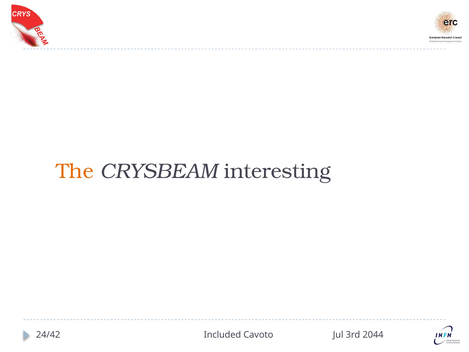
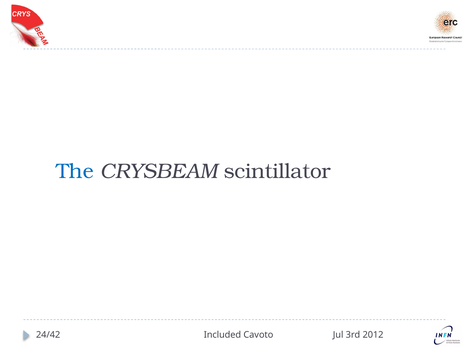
The colour: orange -> blue (75, 171)
interesting: interesting -> scintillator (277, 171)
2044: 2044 -> 2012 (373, 334)
